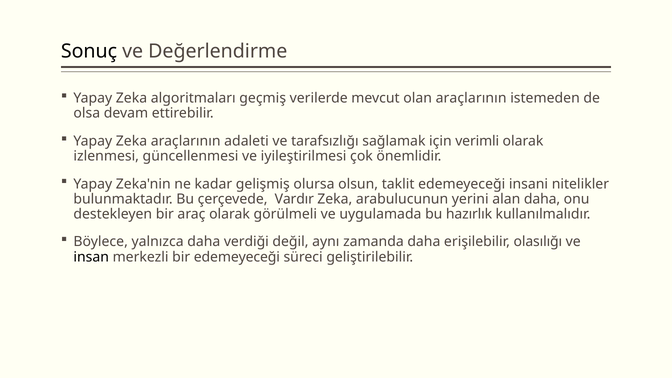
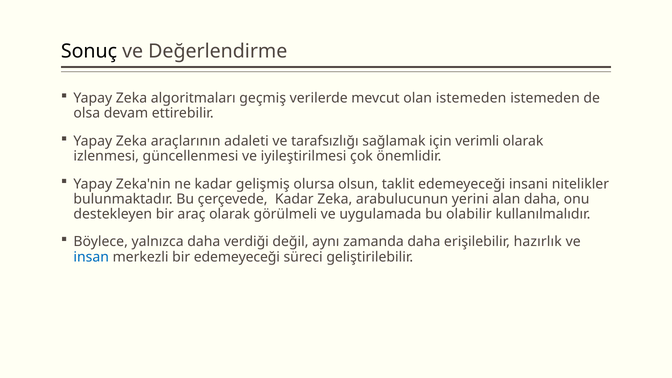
olan araçlarının: araçlarının -> istemeden (471, 98)
çerçevede Vardır: Vardır -> Kadar (294, 199)
hazırlık: hazırlık -> olabilir (469, 214)
olasılığı: olasılığı -> hazırlık (538, 242)
insan colour: black -> blue (91, 257)
